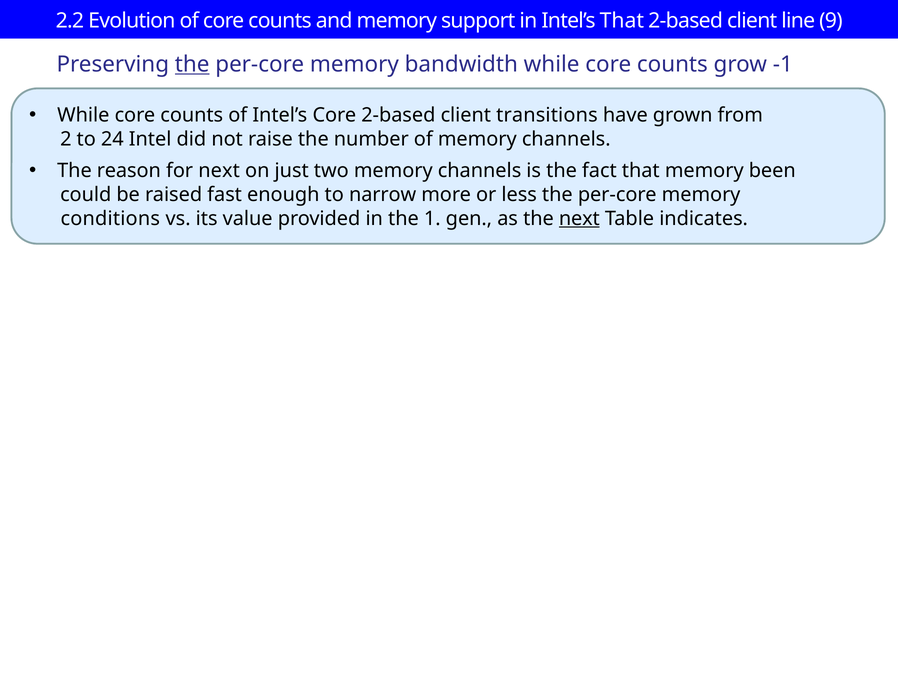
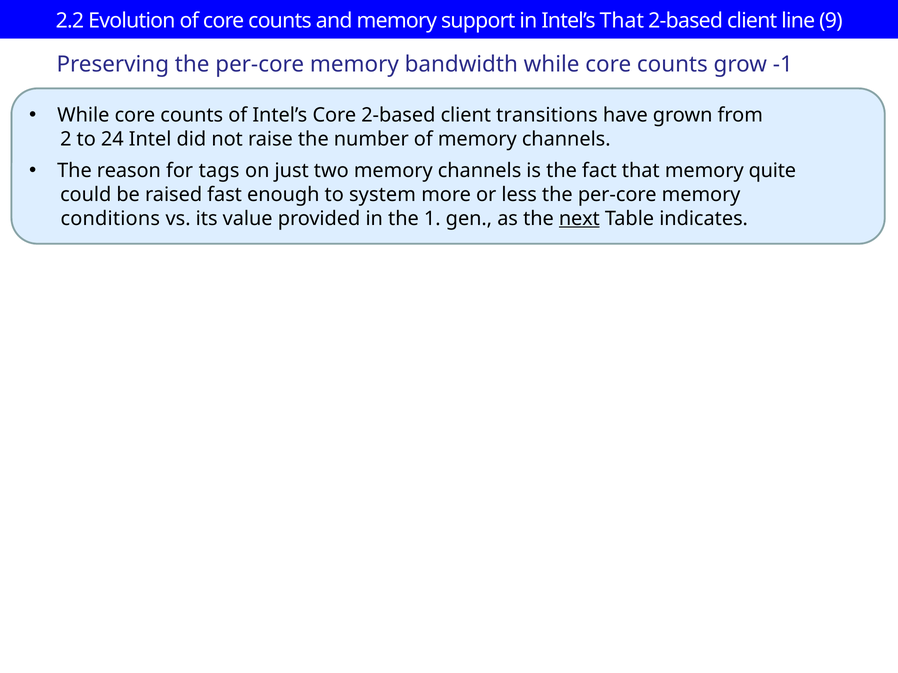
the underline: present -> none (192, 64)
for next: next -> tags (219, 171)
been: been -> quite (772, 171)
narrow: narrow -> system (383, 195)
